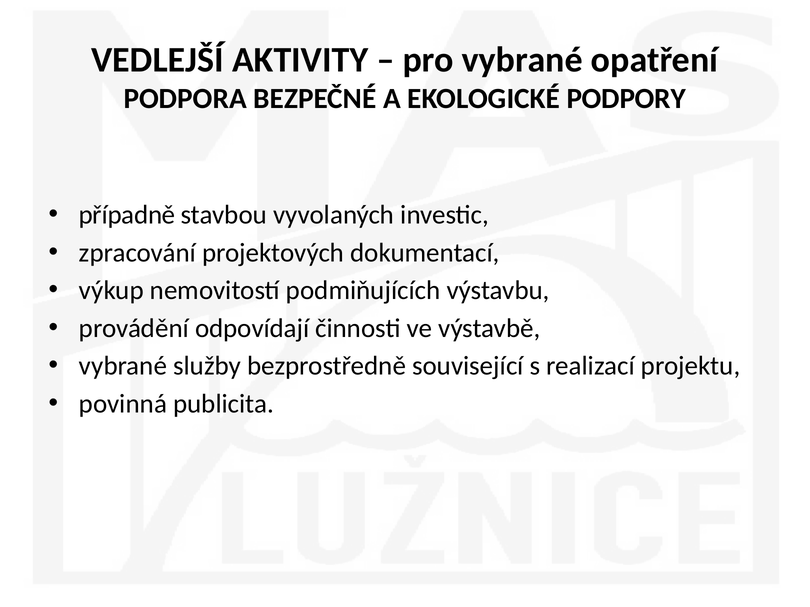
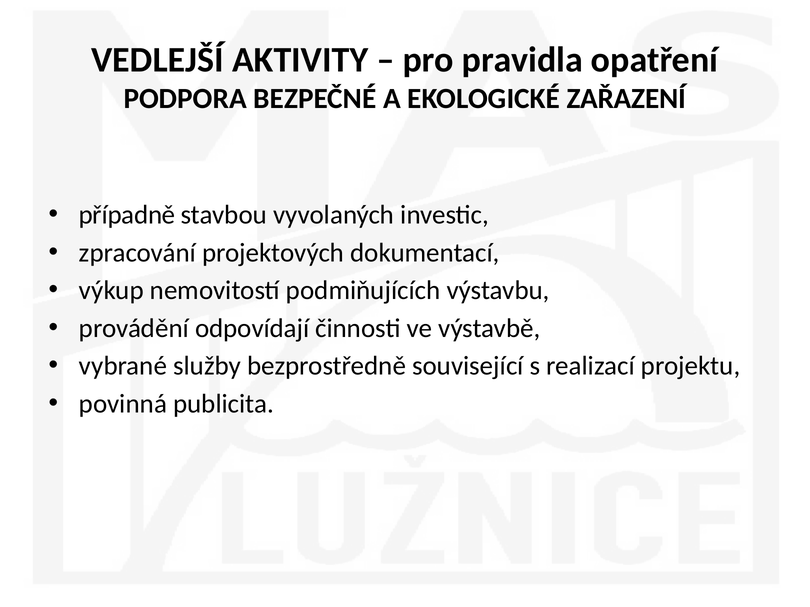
pro vybrané: vybrané -> pravidla (522, 60)
PODPORY: PODPORY -> ZAŘAZENÍ (626, 99)
